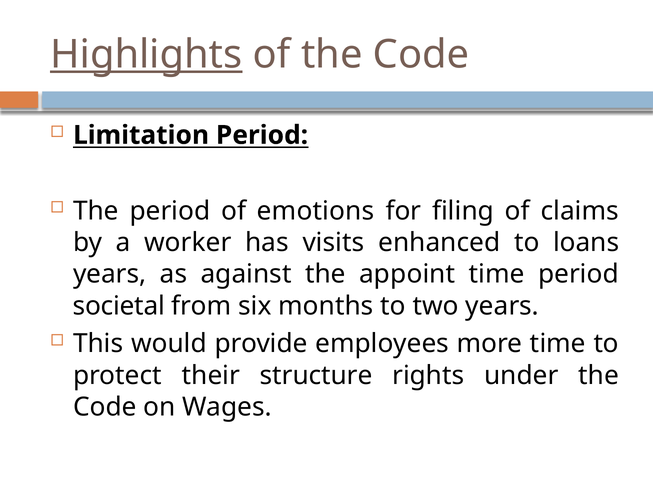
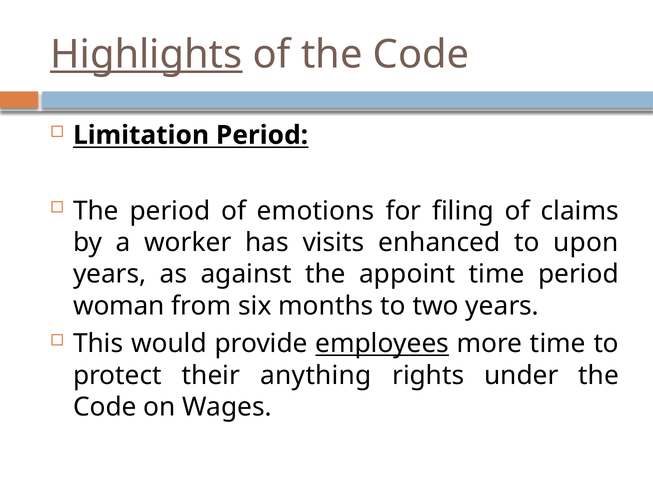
loans: loans -> upon (586, 243)
societal: societal -> woman (119, 306)
employees underline: none -> present (382, 344)
structure: structure -> anything (316, 375)
